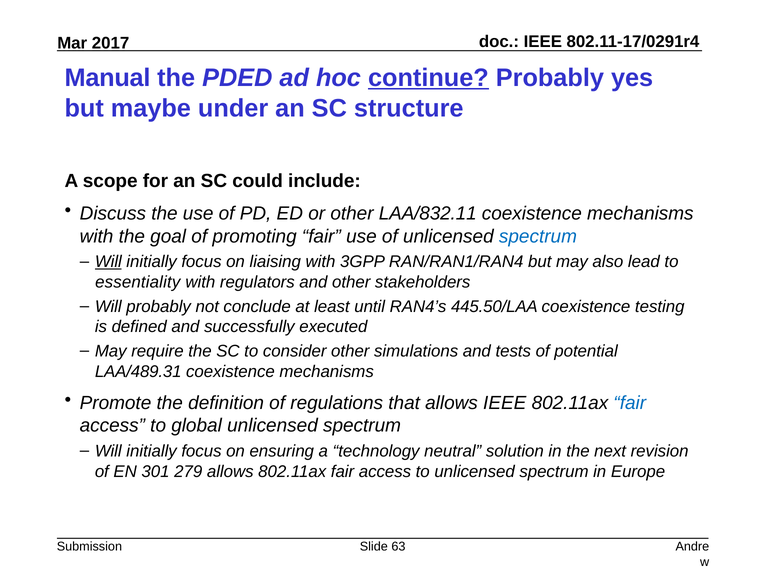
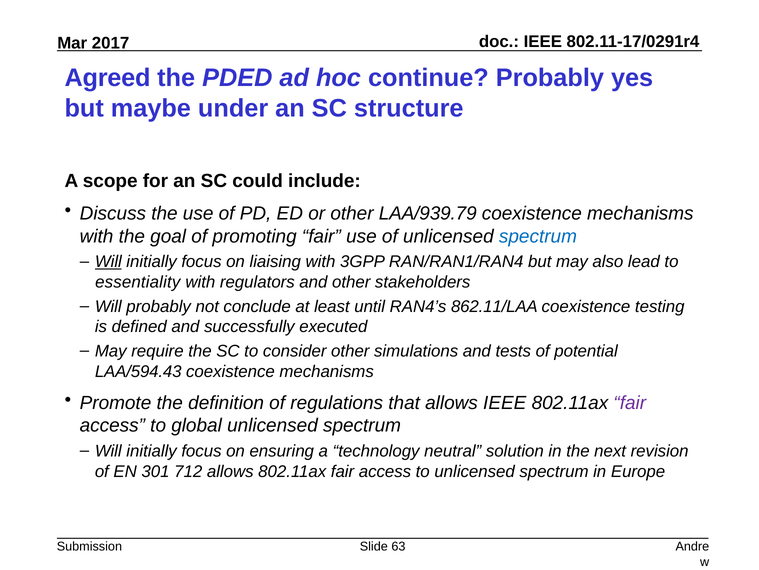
Manual: Manual -> Agreed (108, 78)
continue underline: present -> none (428, 78)
LAA/832.11: LAA/832.11 -> LAA/939.79 (428, 213)
445.50/LAA: 445.50/LAA -> 862.11/LAA (494, 306)
LAA/489.31: LAA/489.31 -> LAA/594.43 (138, 371)
fair colour: blue -> purple (630, 402)
279: 279 -> 712 (188, 471)
